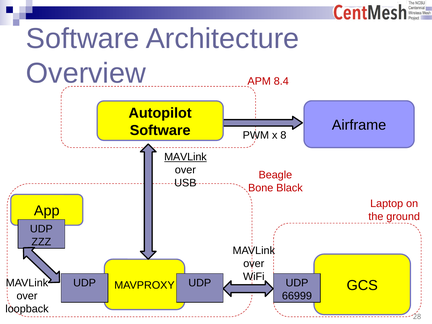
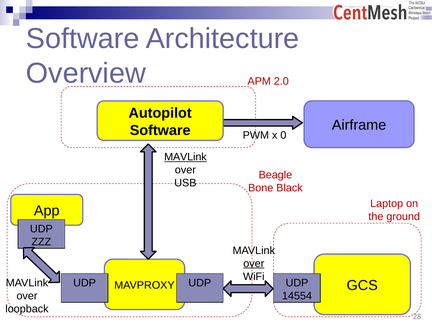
8.4: 8.4 -> 2.0 (281, 81)
8: 8 -> 0 (283, 135)
over underline: none -> present (254, 264)
66999: 66999 -> 14554 (297, 296)
